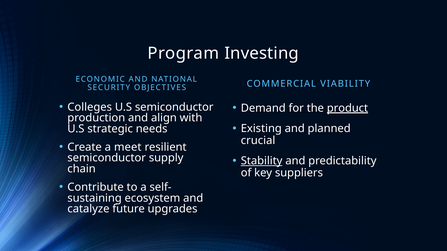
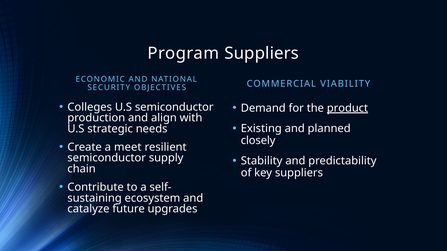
Program Investing: Investing -> Suppliers (262, 53)
crucial: crucial -> closely (258, 141)
Stability underline: present -> none (262, 161)
